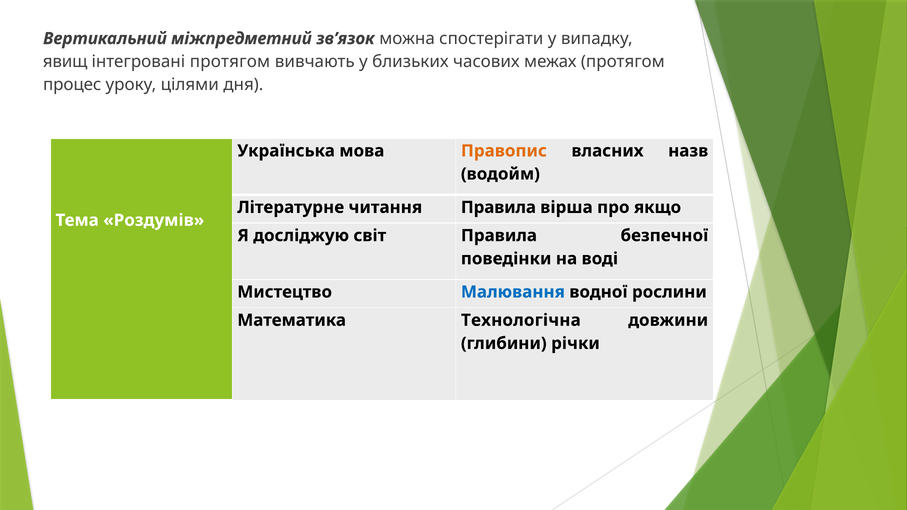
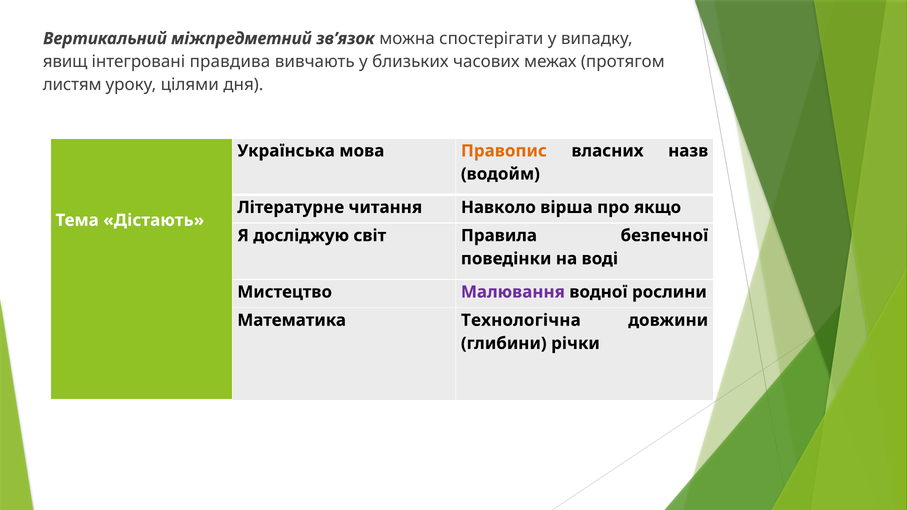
інтегровані протягом: протягом -> правдива (230, 62)
процес: процес -> листям (72, 85)
читання Правила: Правила -> Навколо (498, 207)
Роздумів: Роздумів -> Дістають (154, 220)
Малювання colour: blue -> purple (513, 292)
